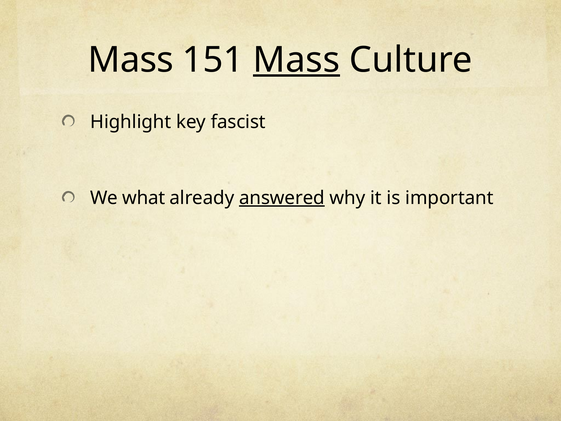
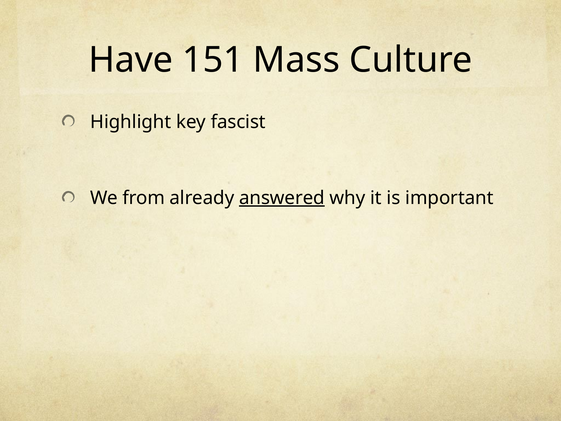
Mass: Mass -> Have (131, 60)
Mass underline: present -> none (296, 60)
what: what -> from (144, 198)
